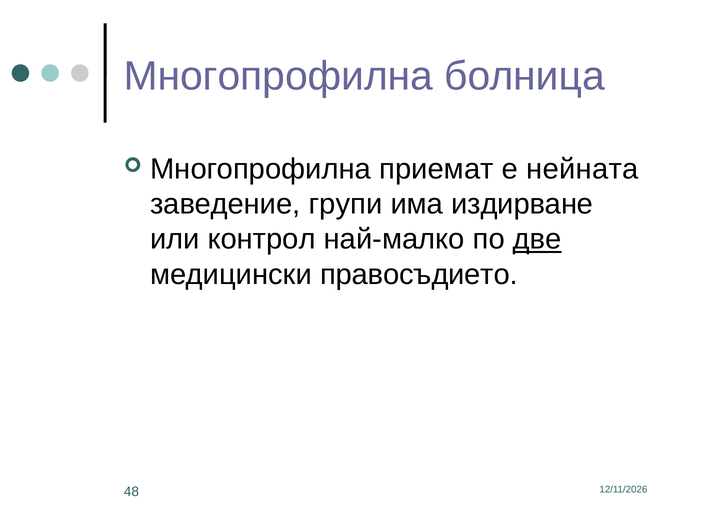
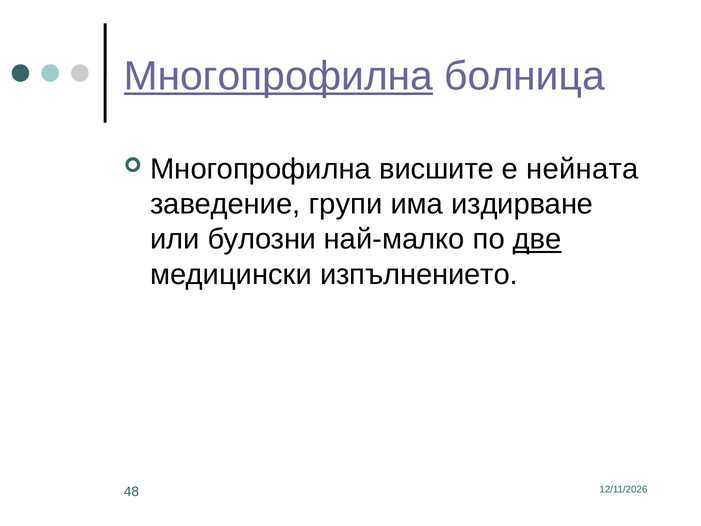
Многопрофилна underline: none -> present (278, 76)
приемат: приемат -> висшите (437, 169)
контрол: контрол -> булозни (262, 239)
правосъдието: правосъдието -> изпълнението (419, 274)
